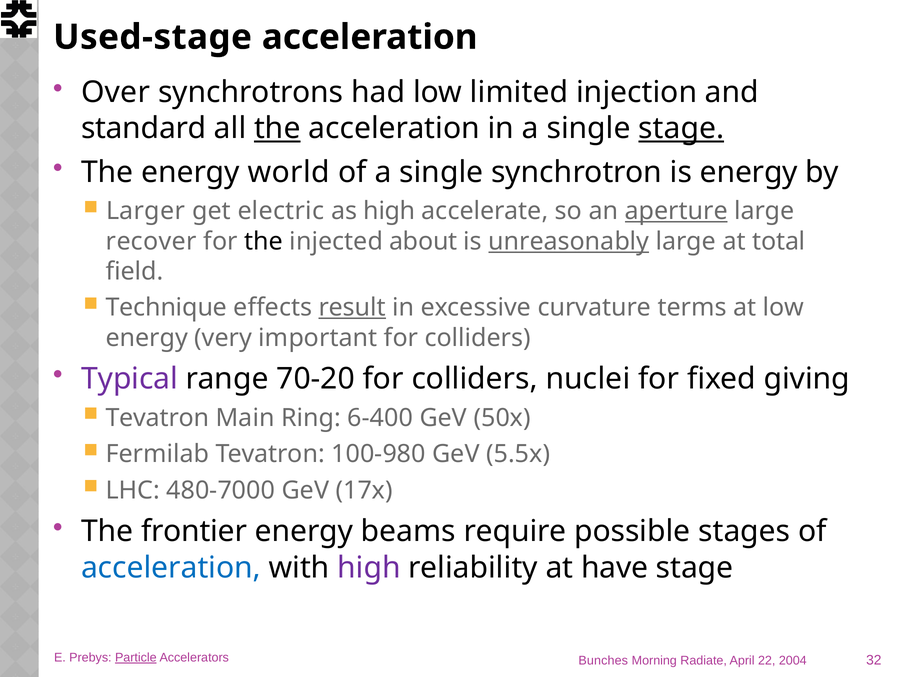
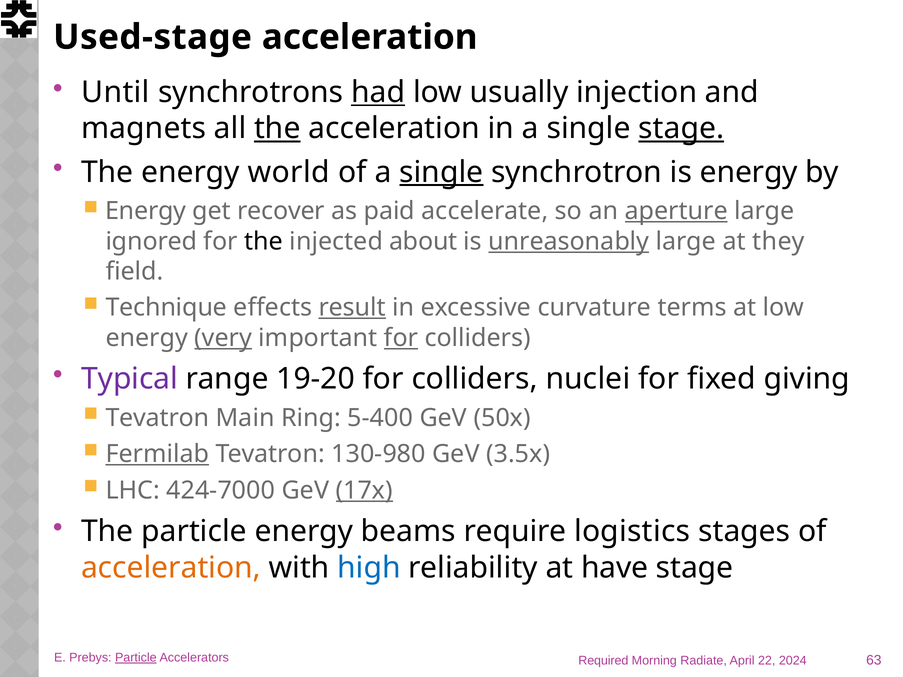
Over: Over -> Until (116, 92)
had underline: none -> present (378, 92)
limited: limited -> usually (519, 92)
standard: standard -> magnets (144, 129)
single underline: none -> present (441, 172)
Larger: Larger -> Energy (146, 211)
electric: electric -> recover (281, 211)
as high: high -> paid (389, 211)
recover: recover -> ignored (151, 241)
total: total -> they (779, 241)
very underline: none -> present (223, 338)
for underline: none -> present (401, 338)
70-20: 70-20 -> 19-20 (316, 379)
6-400: 6-400 -> 5-400 (380, 418)
Fermilab underline: none -> present (157, 454)
100-980: 100-980 -> 130-980 (378, 454)
5.5x: 5.5x -> 3.5x (518, 454)
480-7000: 480-7000 -> 424-7000 (221, 491)
17x underline: none -> present (364, 491)
The frontier: frontier -> particle (194, 532)
possible: possible -> logistics (632, 532)
acceleration colour: blue -> orange (171, 568)
high colour: purple -> blue (369, 568)
32: 32 -> 63 (874, 660)
Bunches: Bunches -> Required (603, 661)
2004: 2004 -> 2024 (793, 661)
